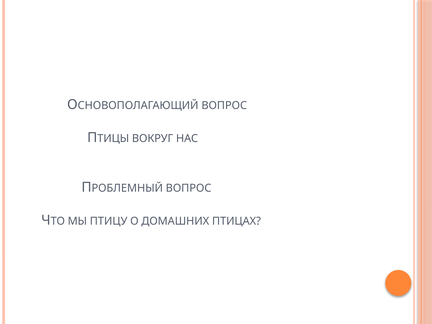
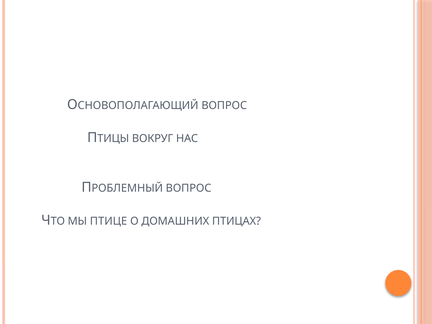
ПТИЦУ: ПТИЦУ -> ПТИЦЕ (109, 221)
